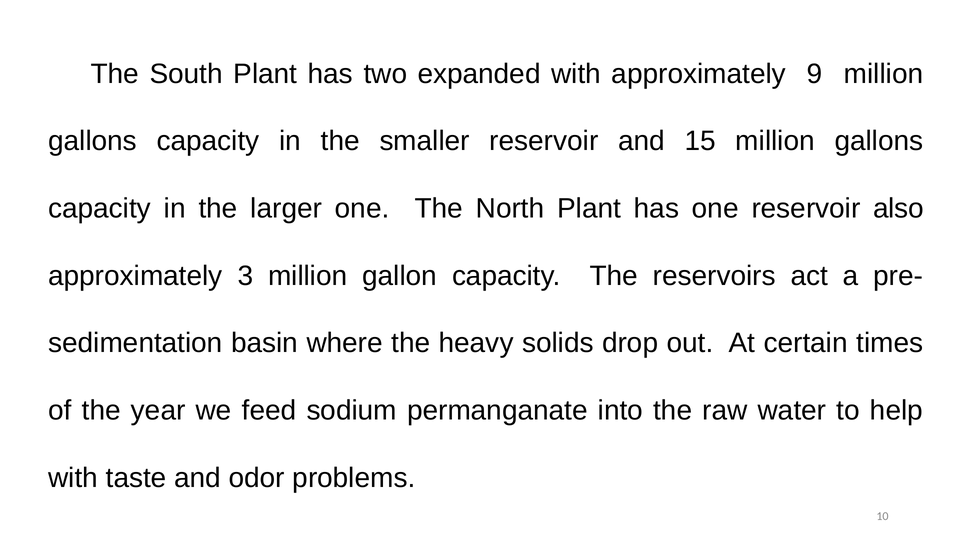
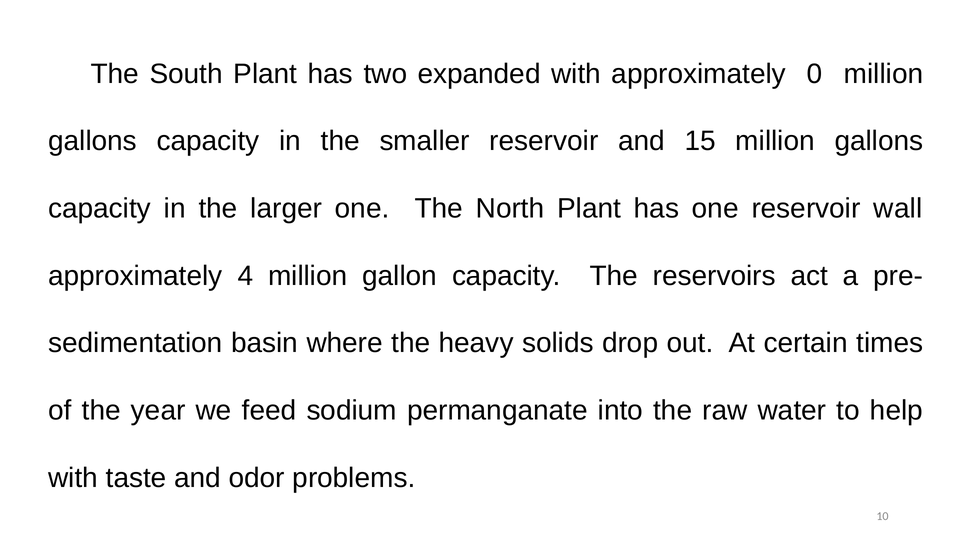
9: 9 -> 0 (815, 74)
also: also -> wall (898, 209)
3: 3 -> 4 (245, 276)
